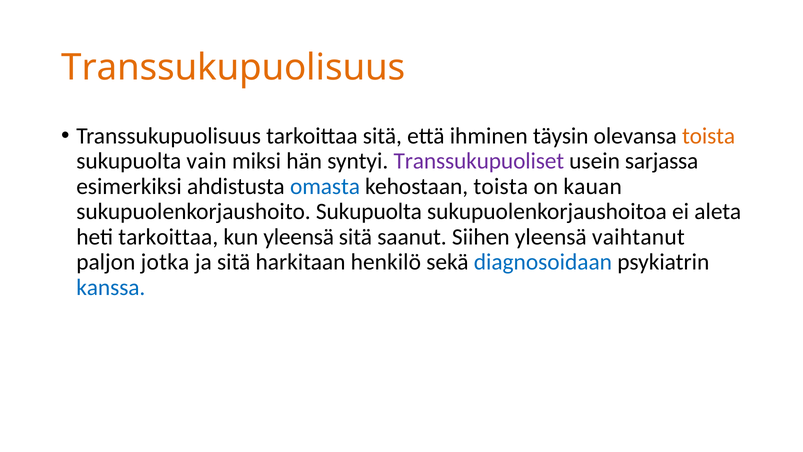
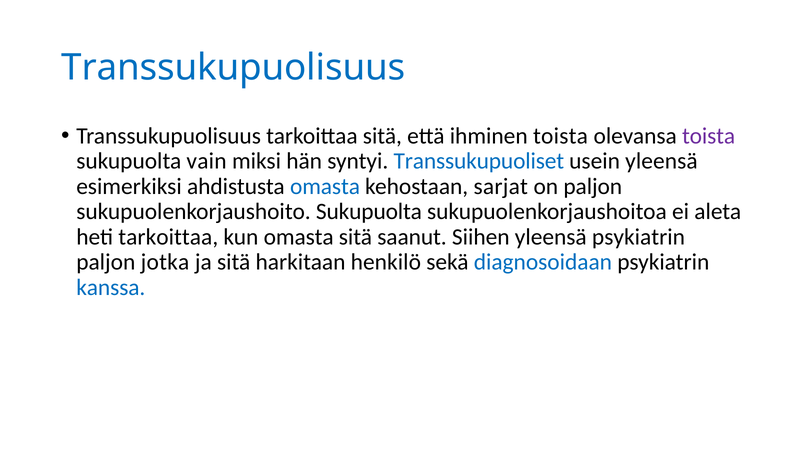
Transsukupuolisuus colour: orange -> blue (233, 67)
ihminen täysin: täysin -> toista (560, 136)
toista colour: orange -> purple (709, 136)
Transsukupuoliset colour: purple -> blue (479, 161)
usein sarjassa: sarjassa -> yleensä (661, 161)
kehostaan toista: toista -> sarjat (501, 186)
on kauan: kauan -> paljon (593, 186)
kun yleensä: yleensä -> omasta (299, 237)
yleensä vaihtanut: vaihtanut -> psykiatrin (638, 237)
